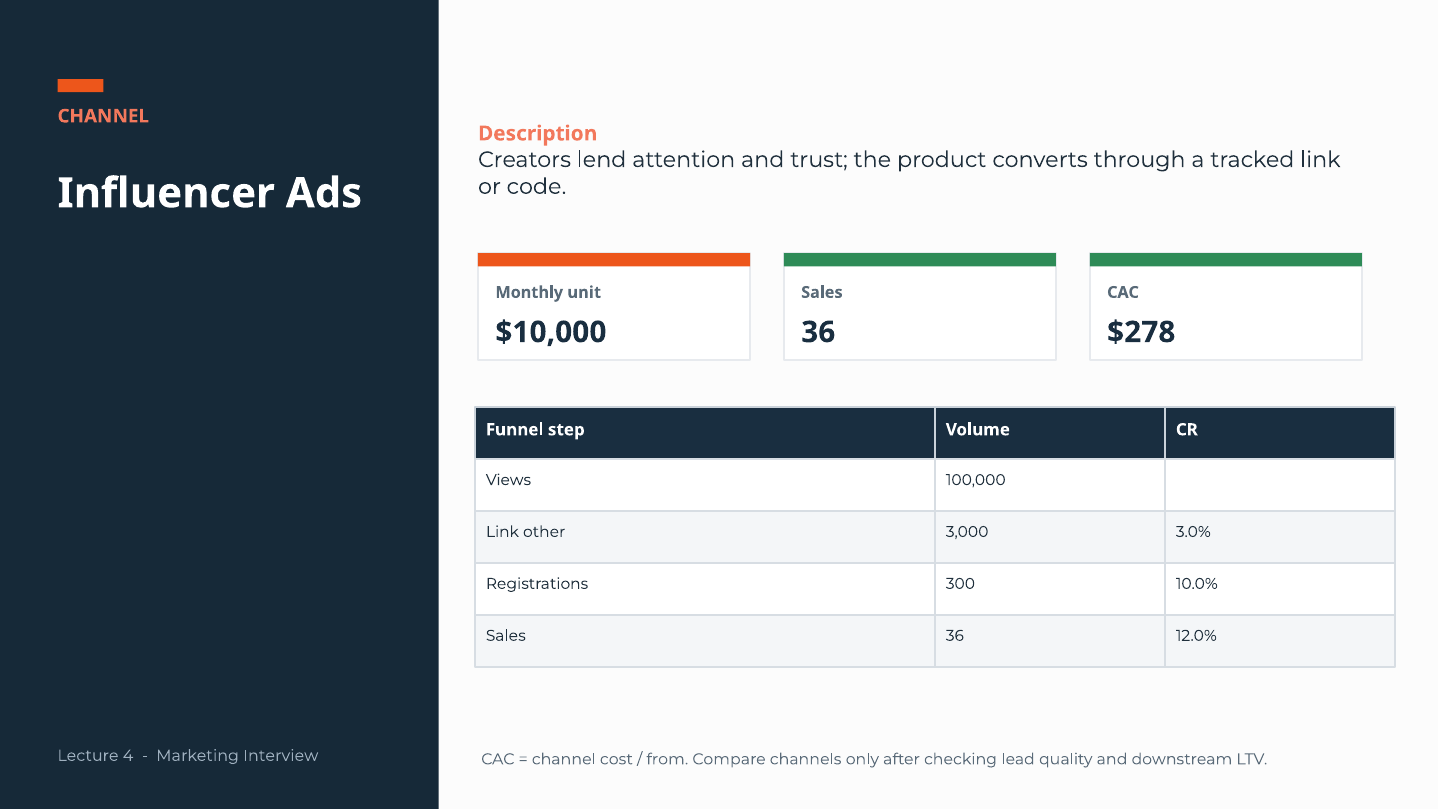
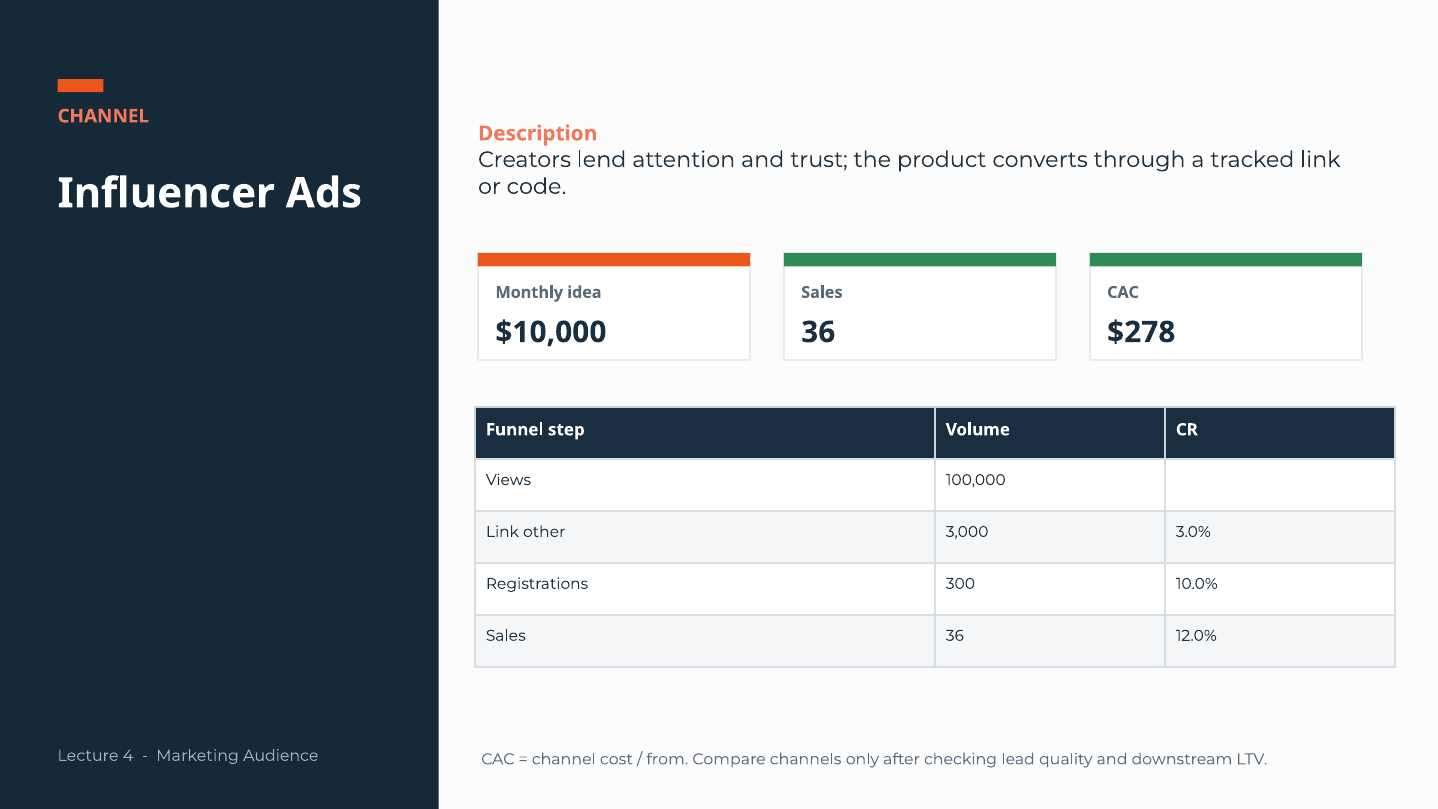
unit: unit -> idea (584, 292)
Interview: Interview -> Audience (281, 756)
